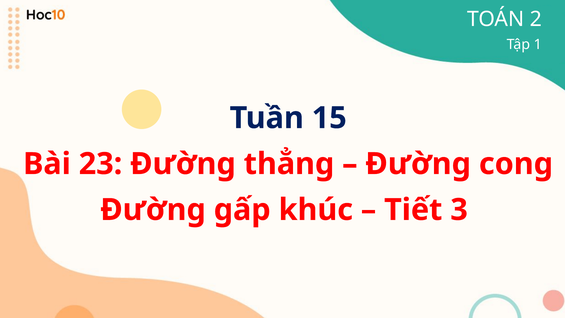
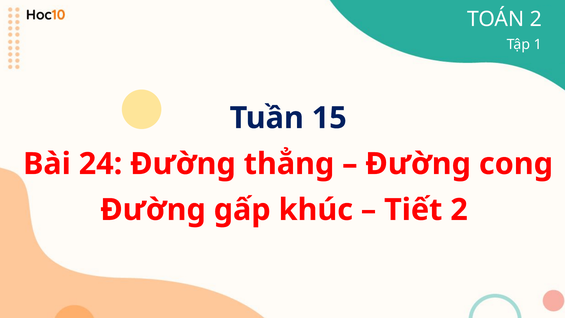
23: 23 -> 24 (101, 164)
Tiết 3: 3 -> 2 (459, 210)
